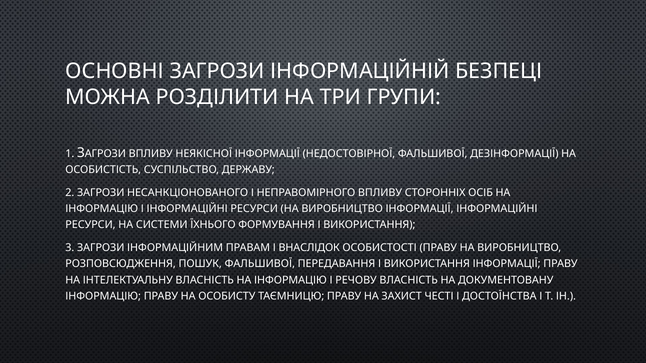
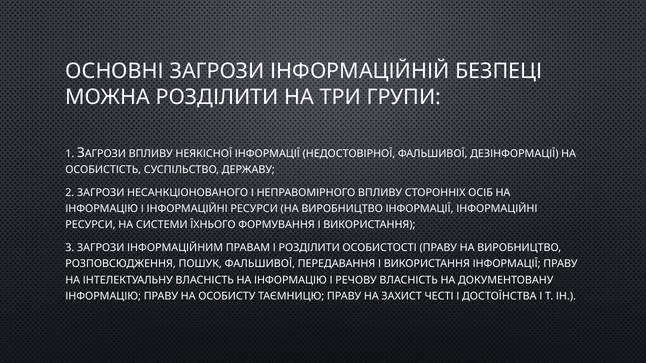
І ВНАСЛІДОК: ВНАСЛІДОК -> РОЗДІЛИТИ (309, 248)
